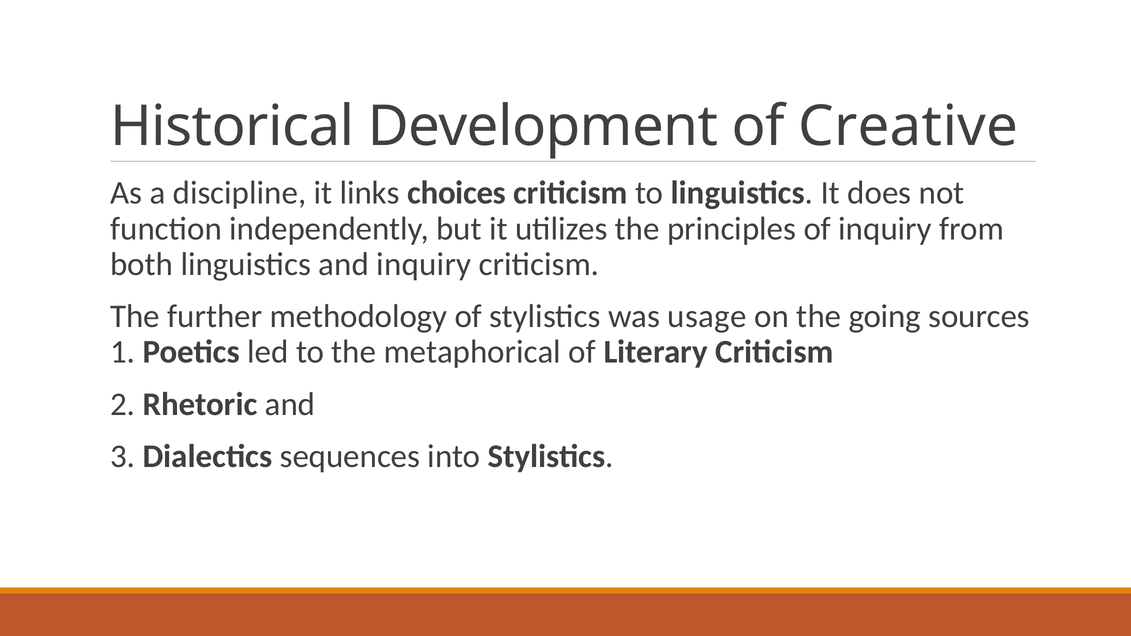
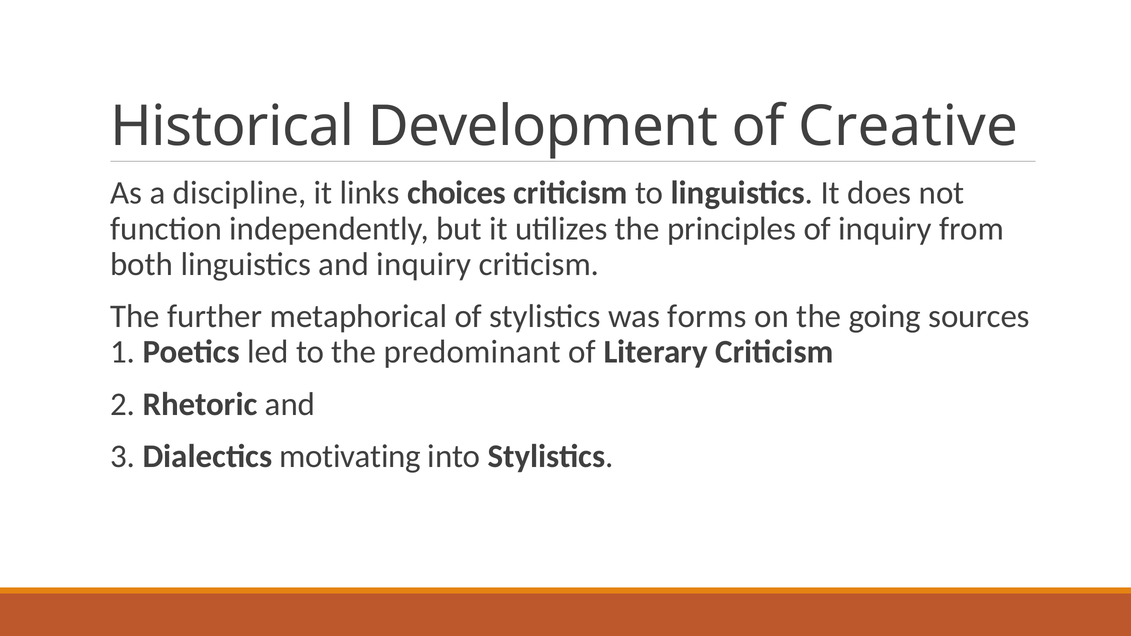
methodology: methodology -> metaphorical (358, 316)
usage: usage -> forms (707, 316)
metaphorical: metaphorical -> predominant (472, 352)
sequences: sequences -> motivating (350, 456)
